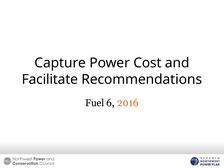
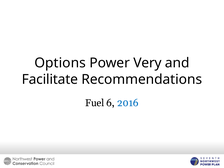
Capture: Capture -> Options (60, 63)
Cost: Cost -> Very (147, 63)
2016 colour: orange -> blue (128, 103)
